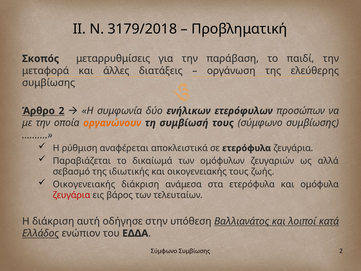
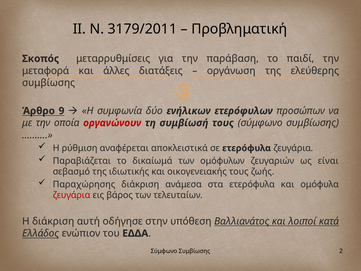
3179/2018: 3179/2018 -> 3179/2011 (142, 29)
Άρθρο 2: 2 -> 9 (61, 111)
οργανώνουν colour: orange -> red (112, 123)
αλλά: αλλά -> είναι (328, 161)
Οικογενειακής: Οικογενειακής -> Παραχώρησης (84, 184)
